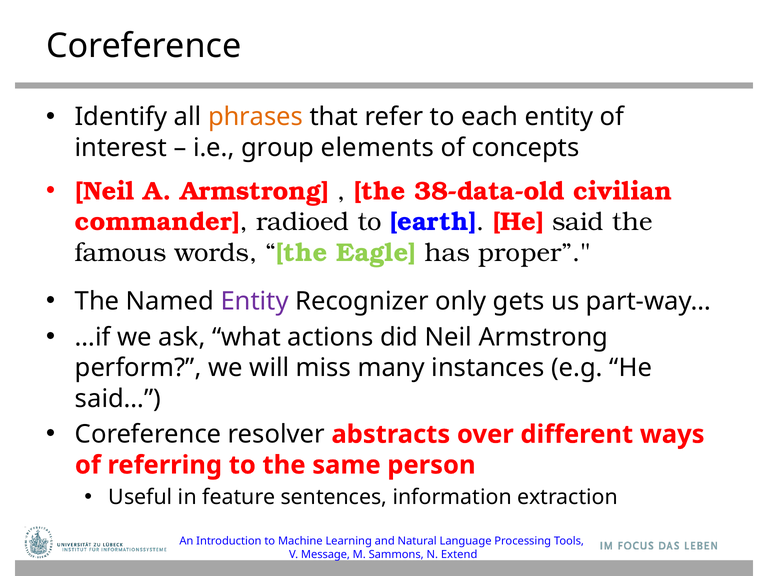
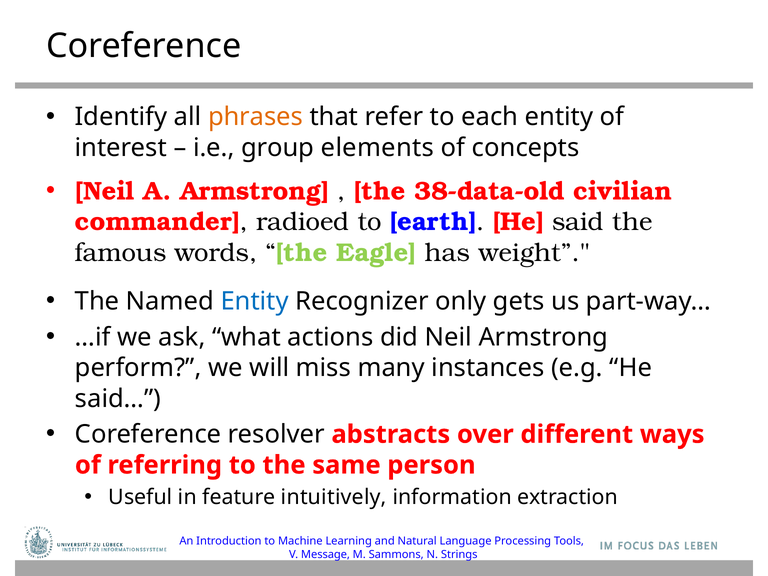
proper: proper -> weight (534, 253)
Entity colour: purple -> blue (255, 301)
sentences: sentences -> intuitively (334, 497)
Extend: Extend -> Strings (459, 554)
